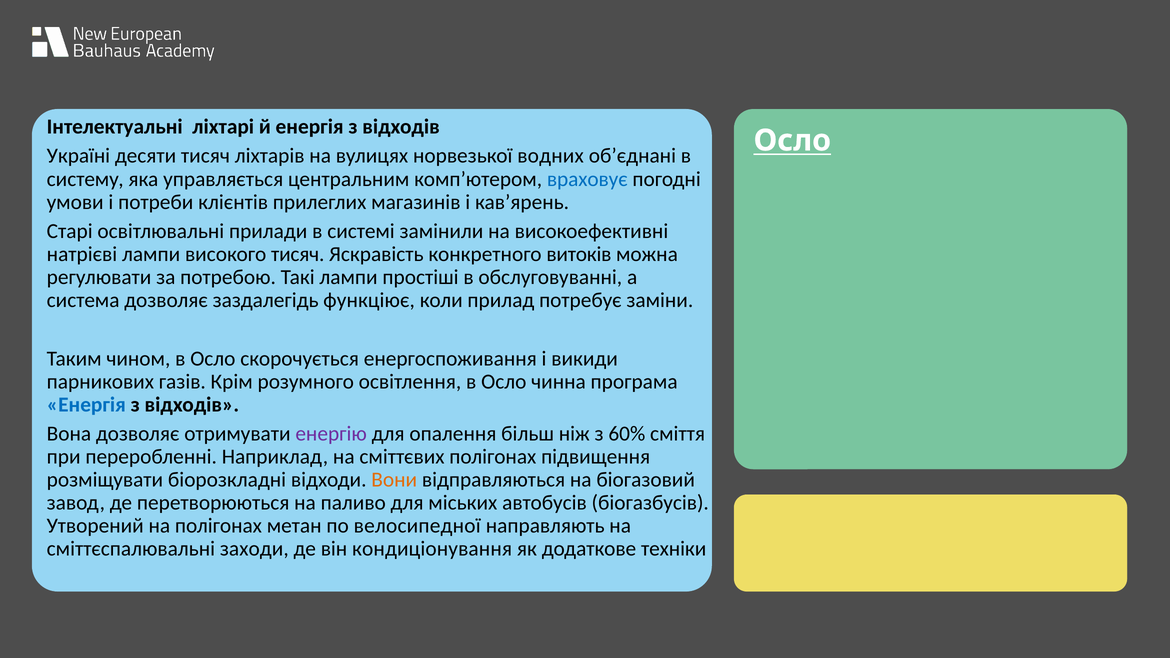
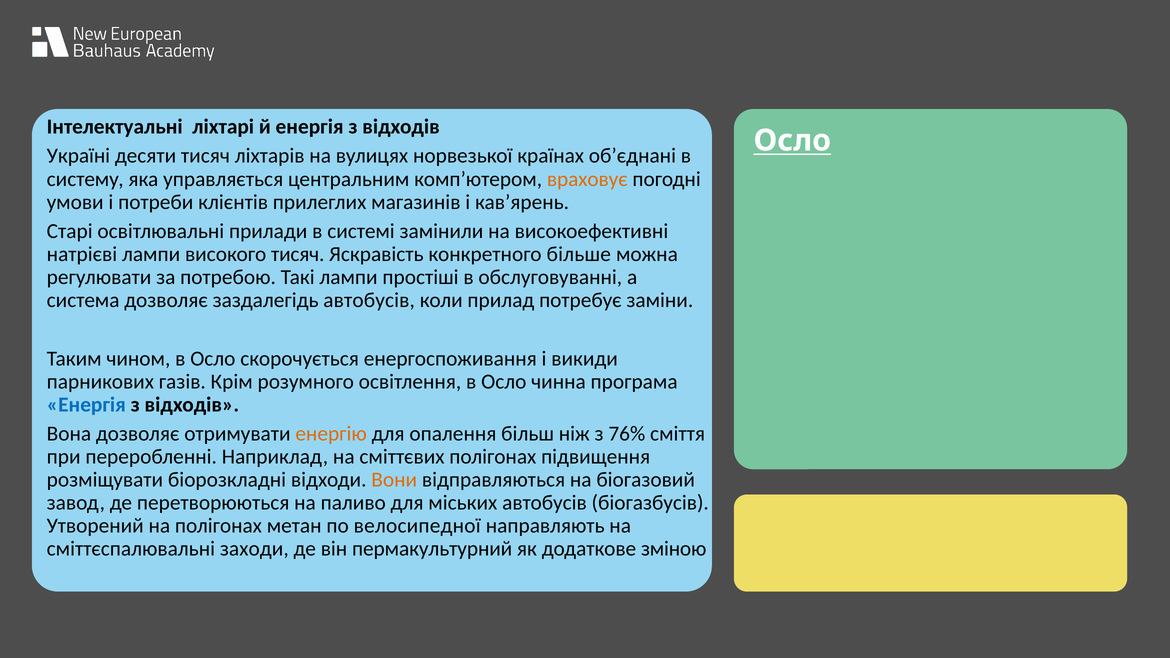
водних: водних -> країнах (551, 156)
враховує colour: blue -> orange (587, 179)
витоків: витоків -> більше (579, 254)
заздалегідь функціює: функціює -> автобусів (369, 300)
енергію colour: purple -> orange (331, 434)
60%: 60% -> 76% (627, 434)
кондиціонування: кондиціонування -> пермакультурний (432, 549)
техніки: техніки -> зміною (674, 549)
